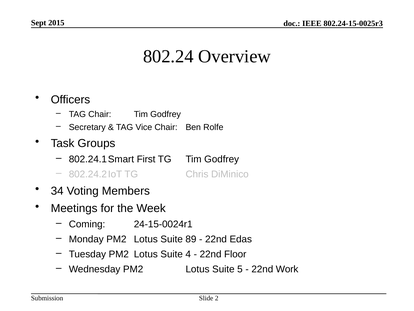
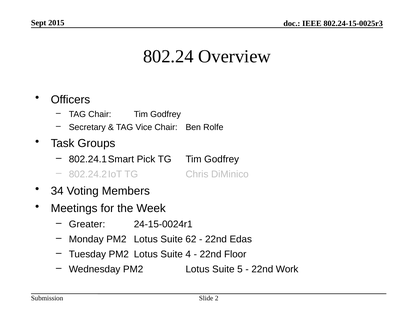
First: First -> Pick (146, 159)
Coming: Coming -> Greater (87, 224)
89: 89 -> 62 (191, 239)
